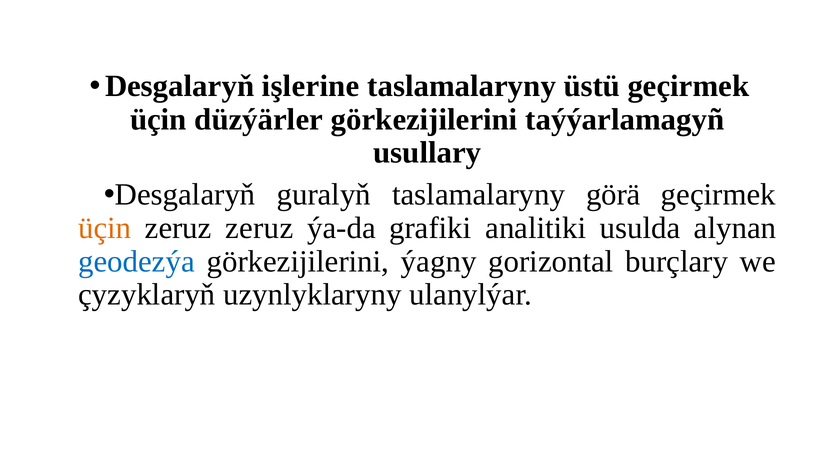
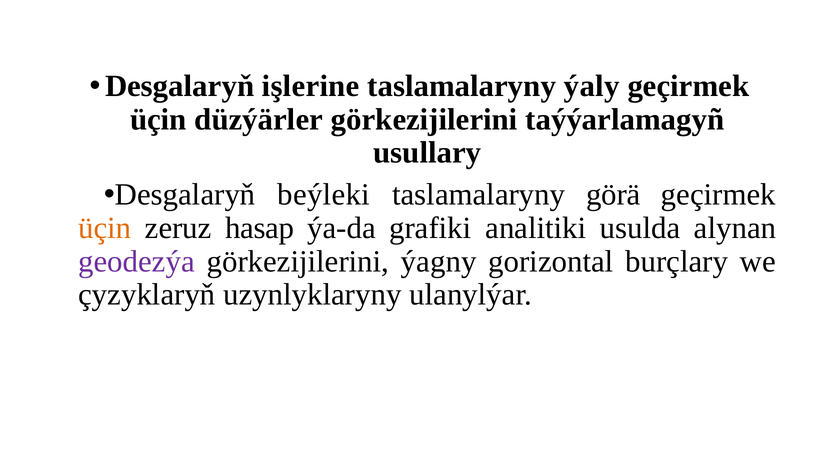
üstü: üstü -> ýaly (592, 86)
guralyň: guralyň -> beýleki (324, 195)
zeruz zeruz: zeruz -> hasap (260, 228)
geodezýa colour: blue -> purple (137, 262)
